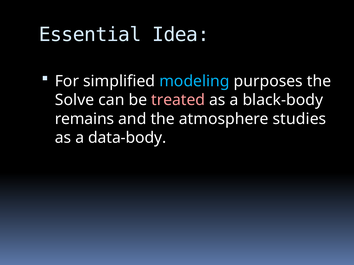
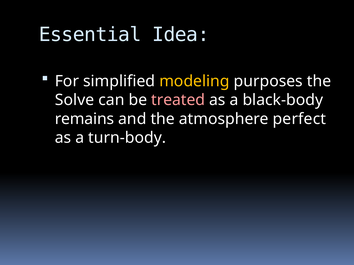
modeling colour: light blue -> yellow (194, 81)
studies: studies -> perfect (299, 119)
data-body: data-body -> turn-body (127, 138)
